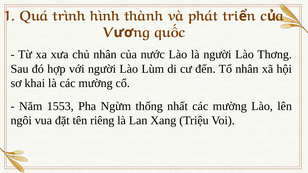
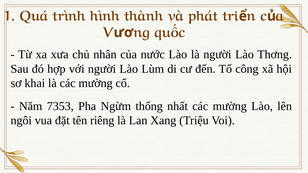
Tổ nhân: nhân -> công (247, 69)
1553: 1553 -> 7353 (60, 106)
